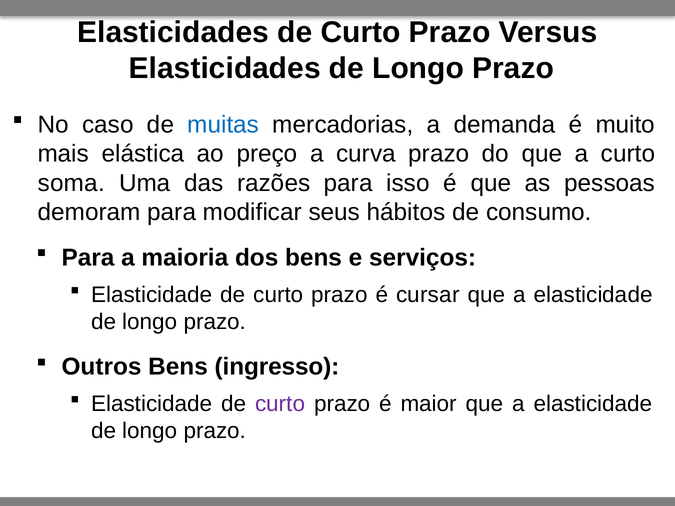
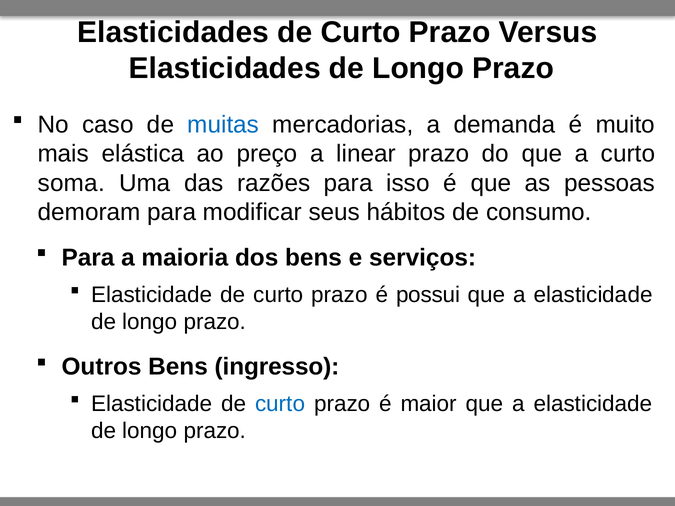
curva: curva -> linear (366, 154)
cursar: cursar -> possui (428, 295)
curto colour: purple -> blue (280, 404)
